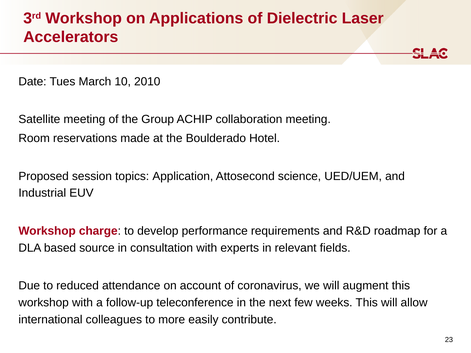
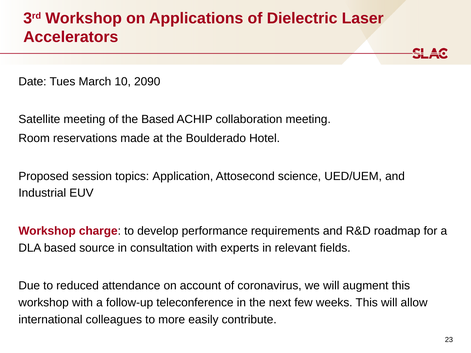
2010: 2010 -> 2090 (147, 82)
the Group: Group -> Based (158, 120)
